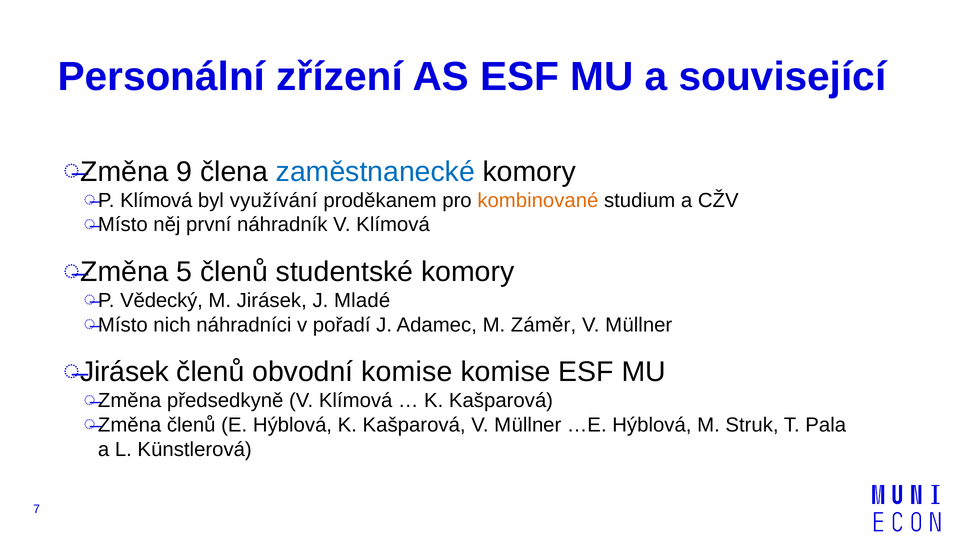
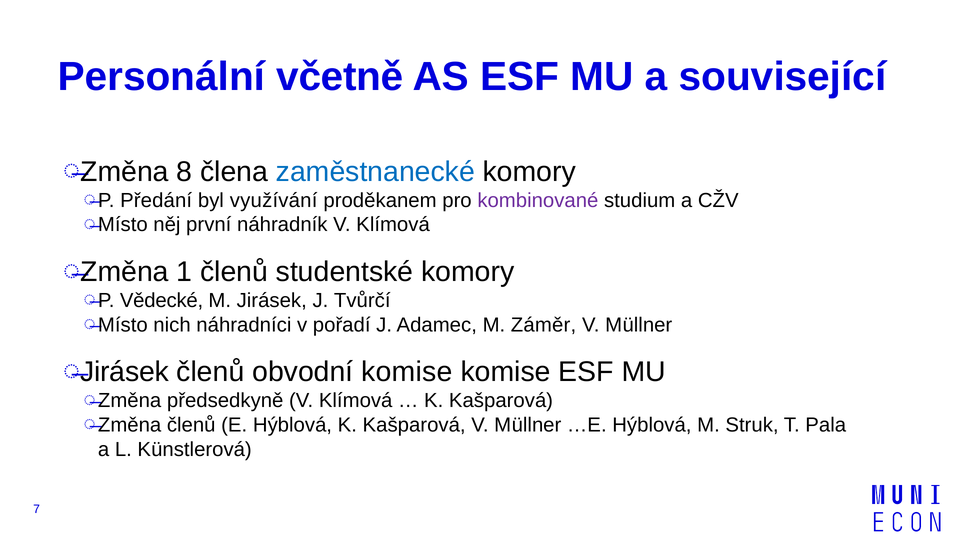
zřízení: zřízení -> včetně (340, 77)
9: 9 -> 8 (184, 172)
Klímová: Klímová -> Předání (156, 200)
kombinované colour: orange -> purple (538, 200)
5: 5 -> 1 (184, 272)
Vědecký: Vědecký -> Vědecké (162, 300)
Mladé: Mladé -> Tvůrčí (362, 300)
